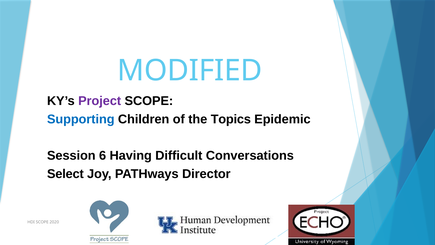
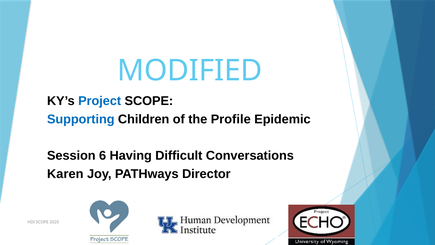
Project colour: purple -> blue (100, 101)
Topics: Topics -> Profile (231, 119)
Select: Select -> Karen (65, 174)
